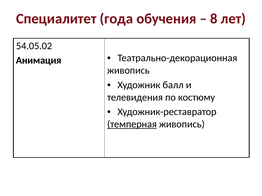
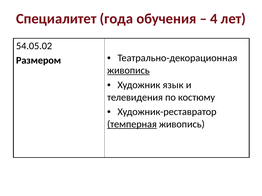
8: 8 -> 4 (214, 19)
Анимация: Анимация -> Размером (39, 61)
живопись underline: none -> present (128, 71)
балл: балл -> язык (173, 85)
